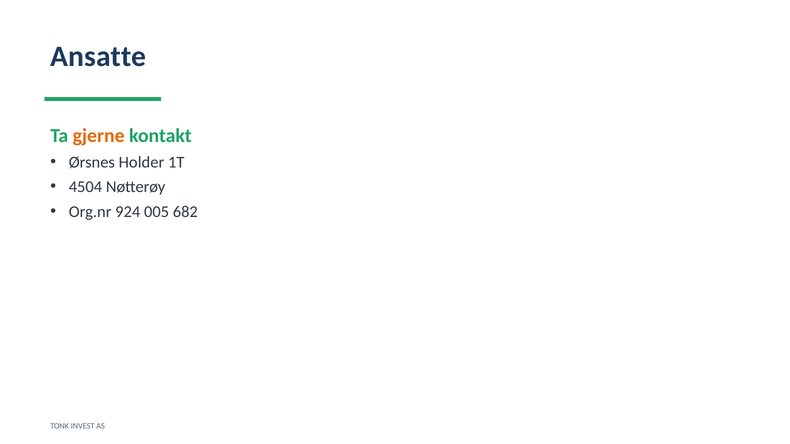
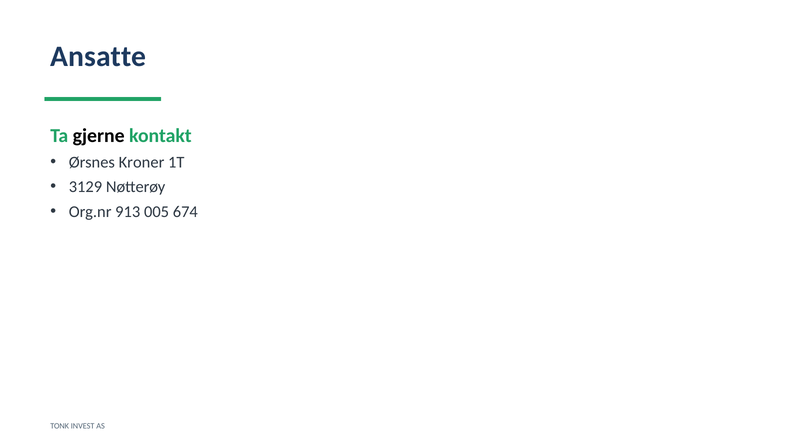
gjerne colour: orange -> black (99, 136)
Holder: Holder -> Kroner (142, 162)
4504: 4504 -> 3129 (85, 187)
924: 924 -> 913 (128, 212)
682: 682 -> 674 (185, 212)
